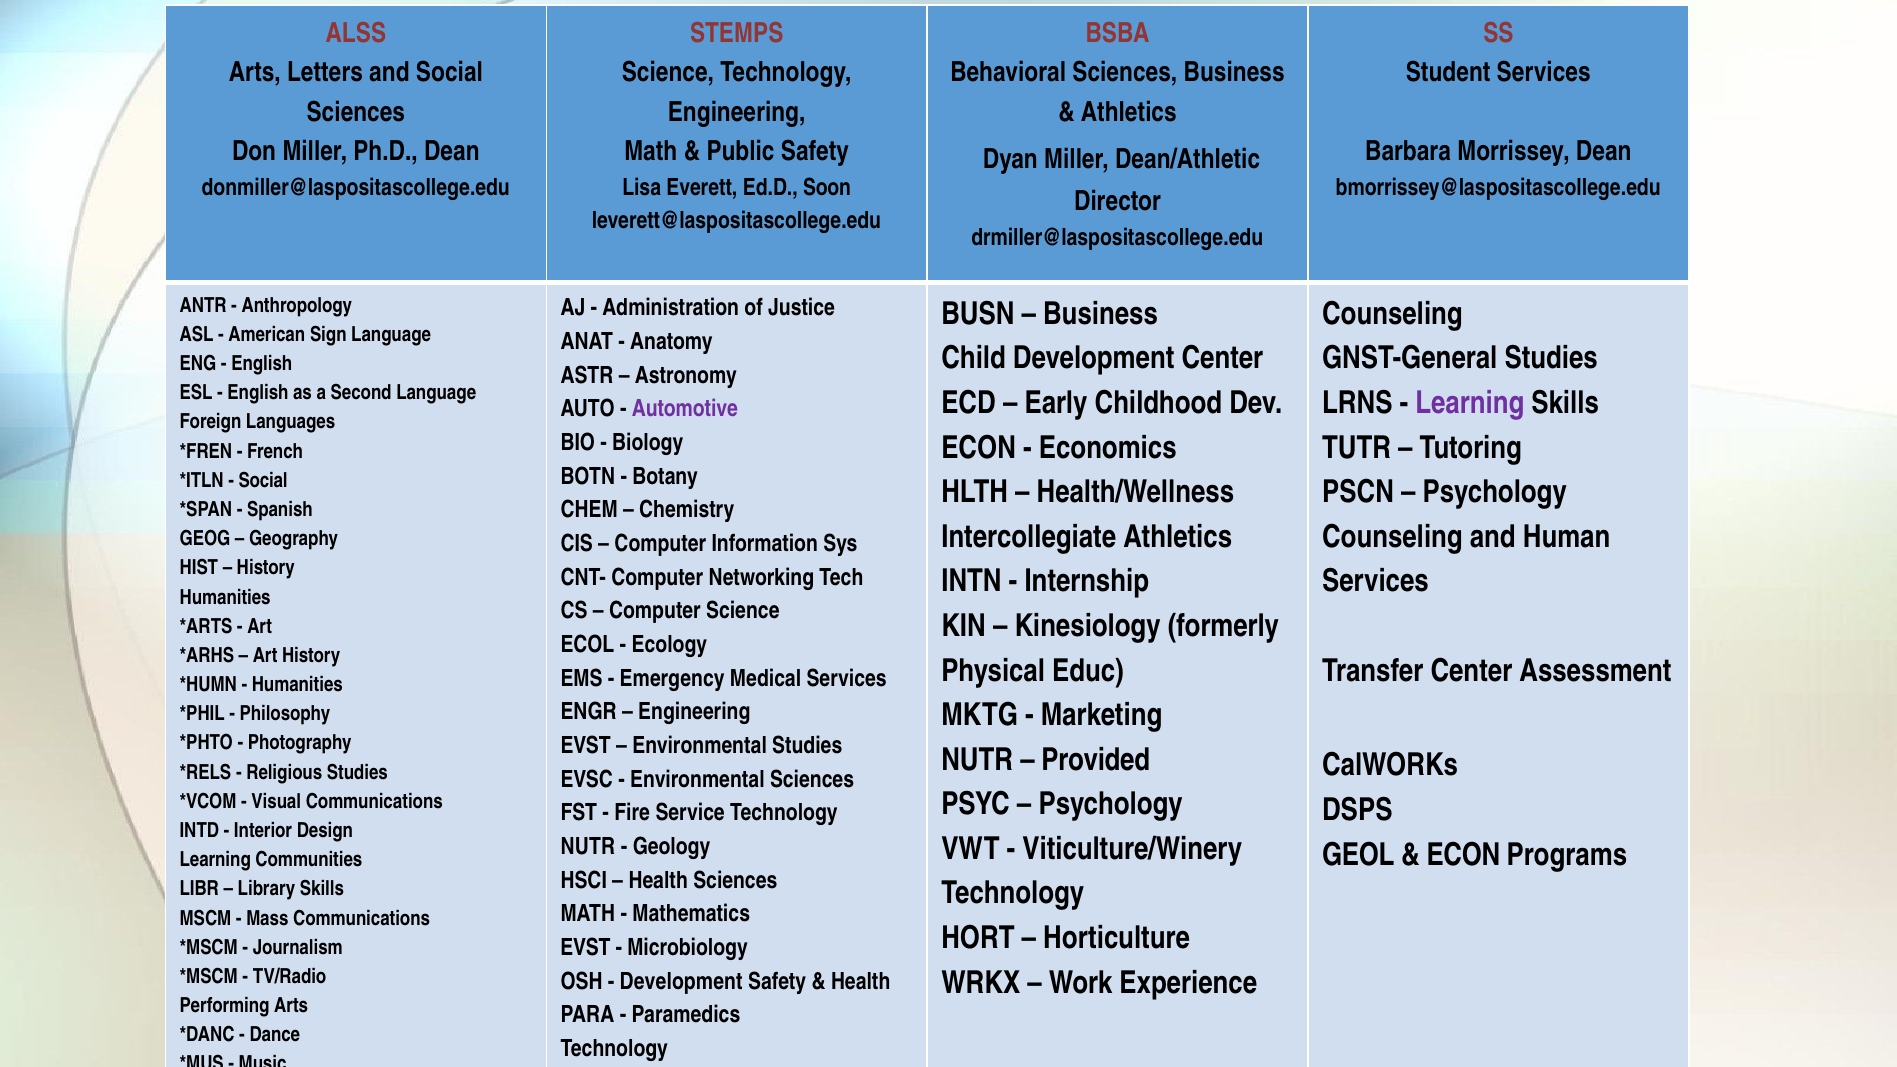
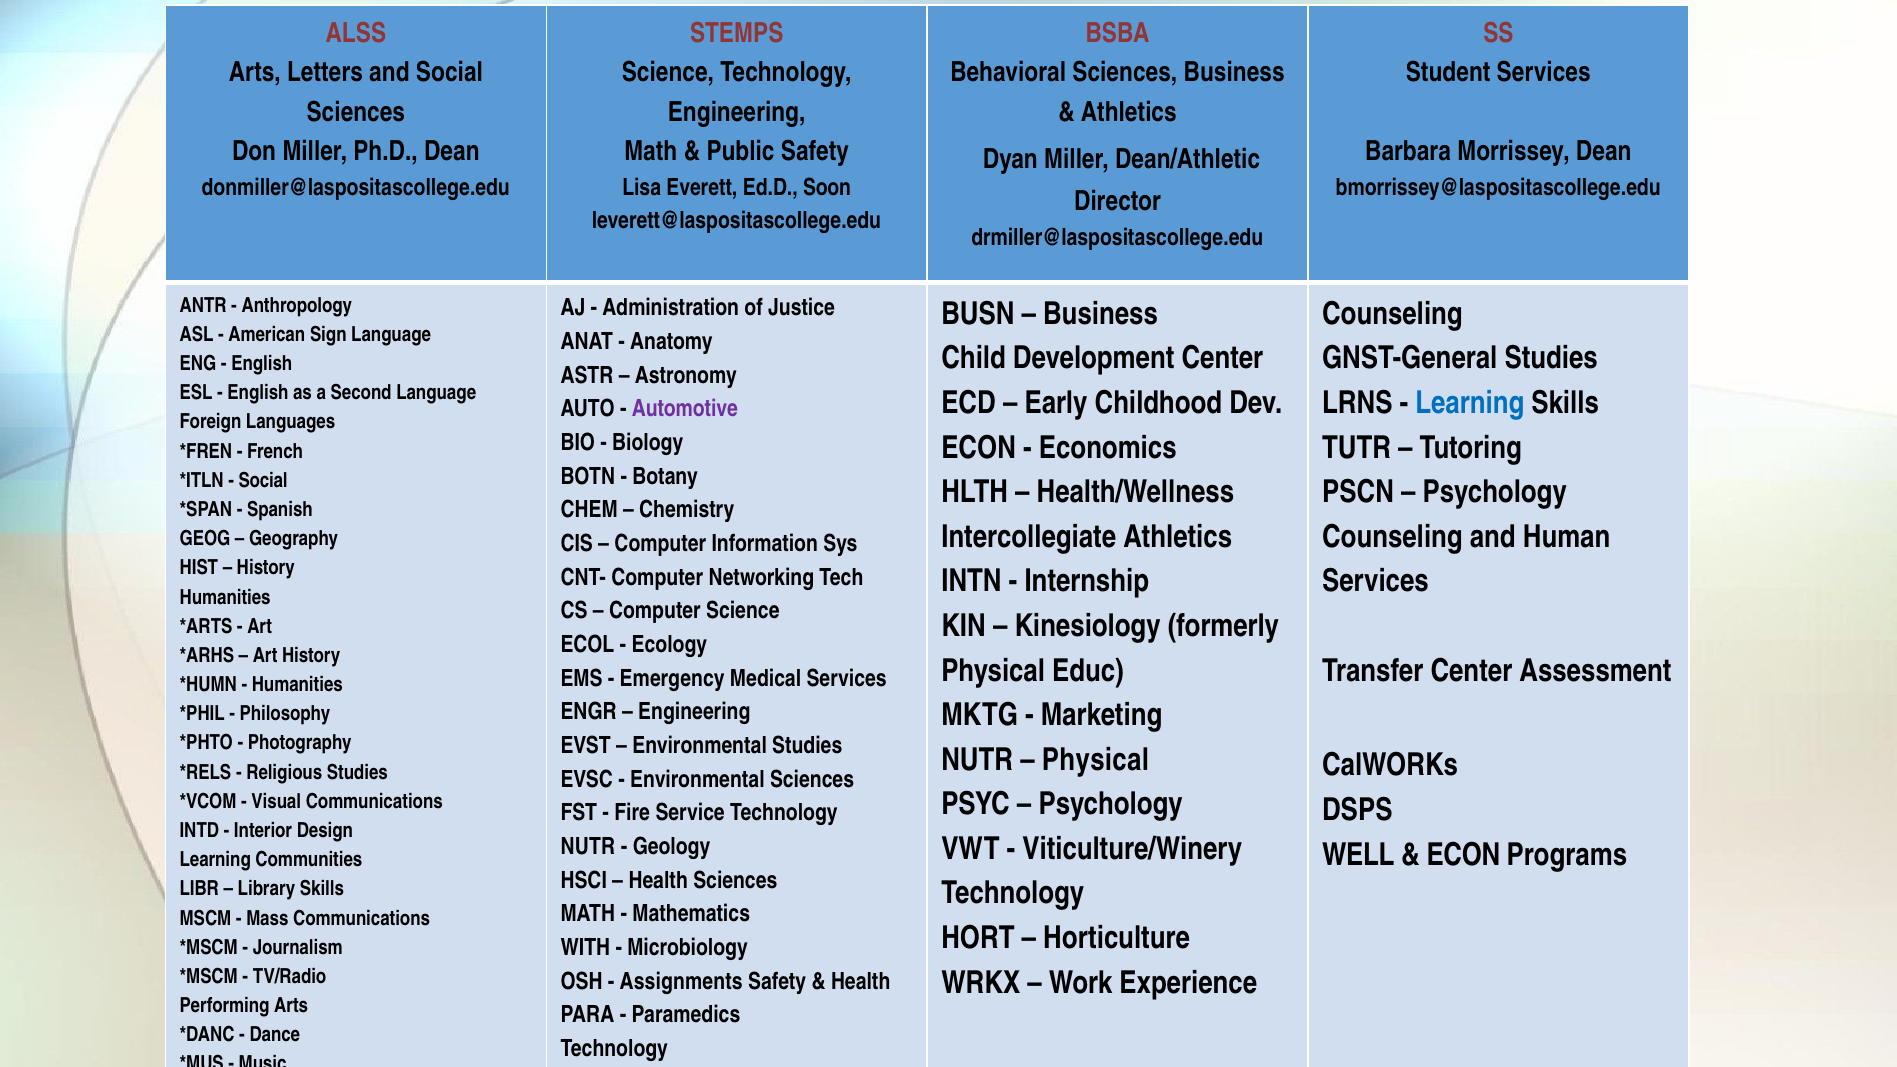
Learning colour: purple -> blue (1470, 403)
Provided: Provided -> Physical (1095, 760)
GEOL: GEOL -> WELL (1358, 855)
EVST: EVST -> WITH (585, 948)
Development: Development -> Assignments (681, 981)
